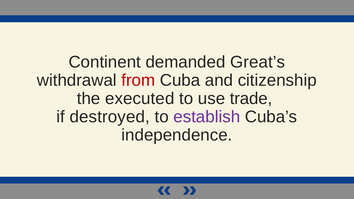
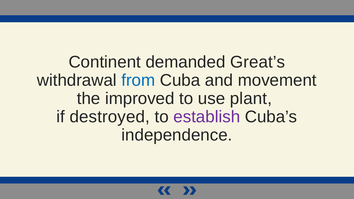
from colour: red -> blue (138, 80)
citizenship: citizenship -> movement (277, 80)
executed: executed -> improved (140, 99)
trade: trade -> plant (251, 99)
